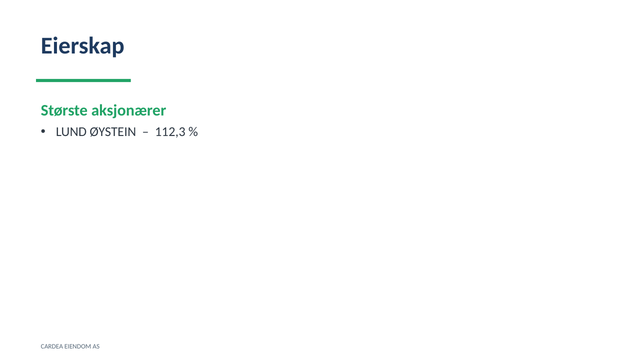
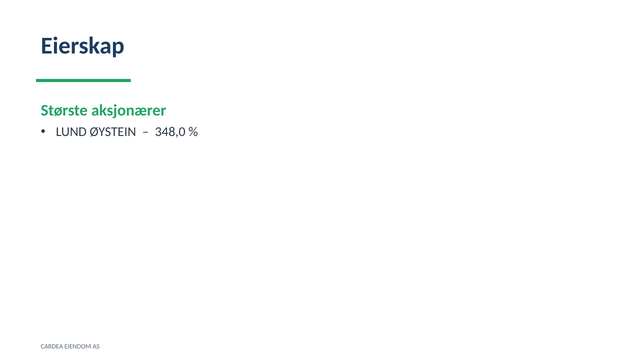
112,3: 112,3 -> 348,0 (170, 132)
